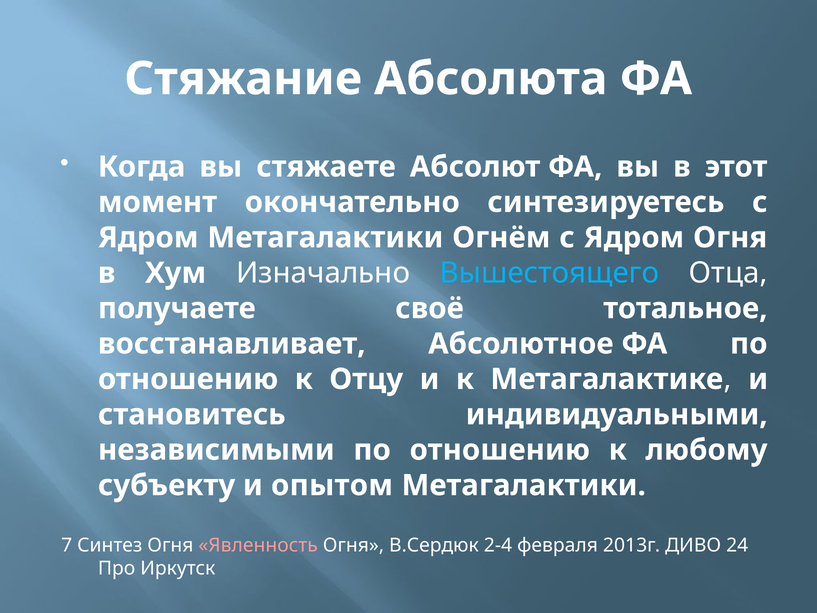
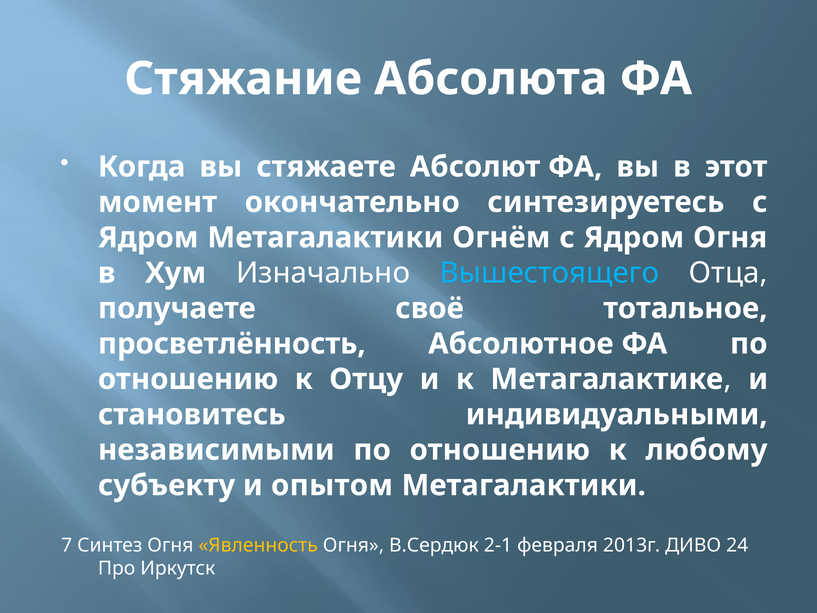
восстанавливает: восстанавливает -> просветлённость (232, 344)
Явленность colour: pink -> yellow (258, 545)
2-4: 2-4 -> 2-1 (498, 545)
